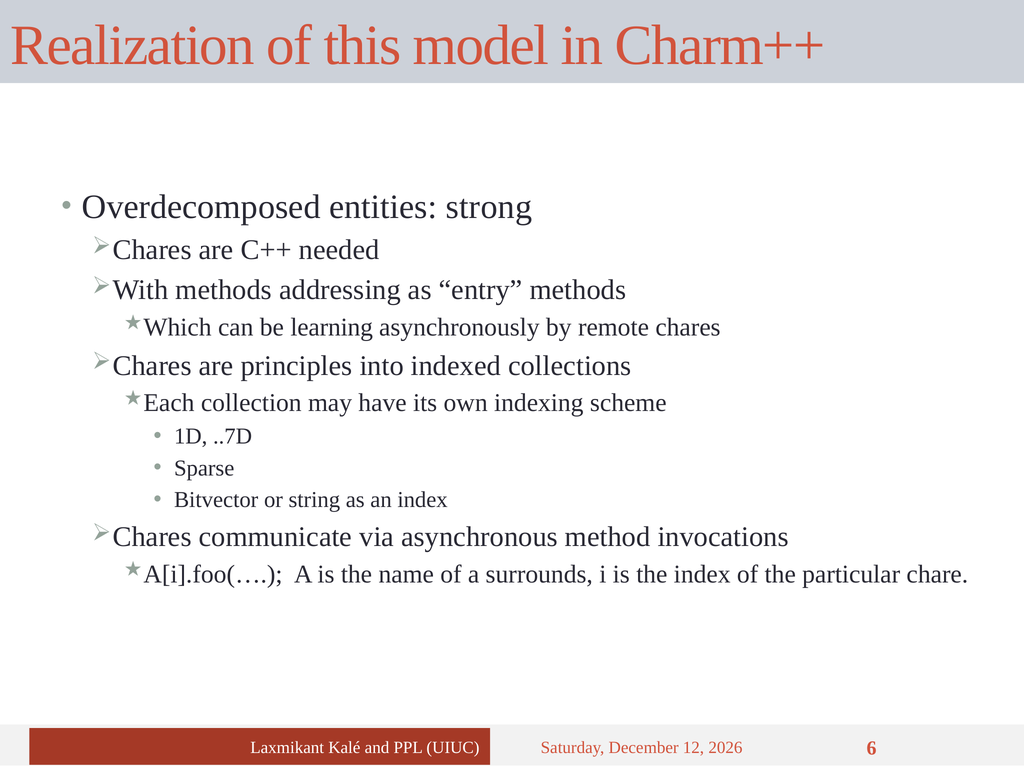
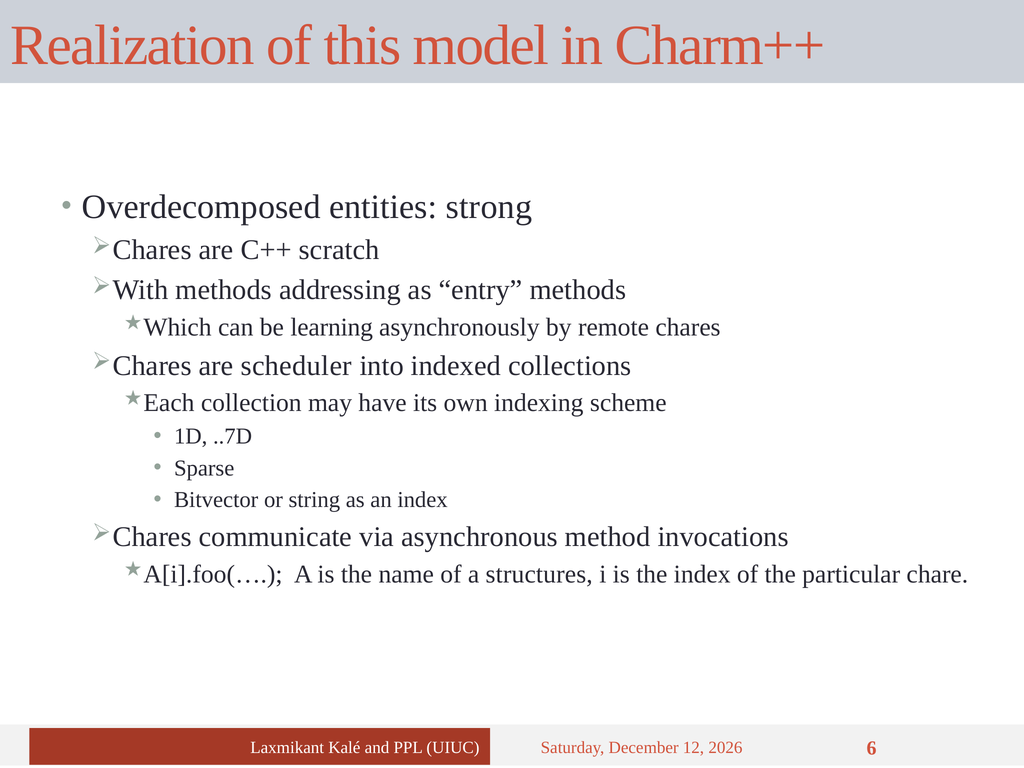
needed: needed -> scratch (339, 250)
principles: principles -> scheduler (296, 366)
surrounds: surrounds -> structures (539, 574)
